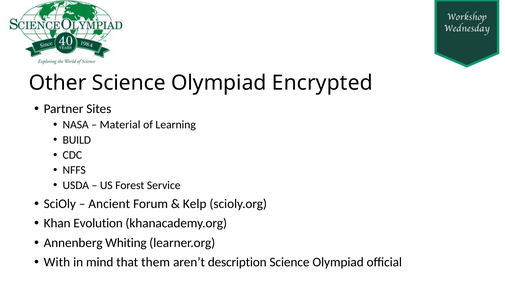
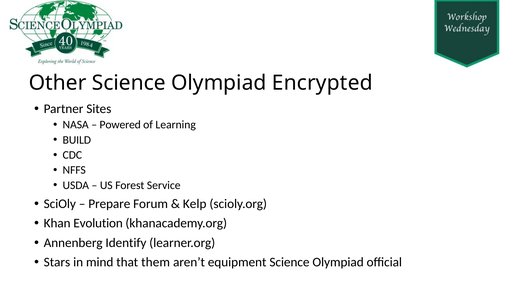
Material: Material -> Powered (120, 125)
Ancient: Ancient -> Prepare (109, 204)
Whiting: Whiting -> Identify (126, 243)
With: With -> Stars (57, 262)
description: description -> equipment (237, 262)
